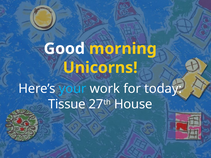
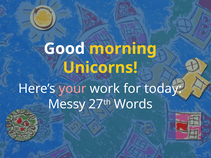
your colour: light blue -> pink (73, 89)
Tissue: Tissue -> Messy (67, 104)
House: House -> Words (133, 104)
